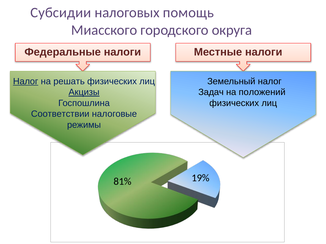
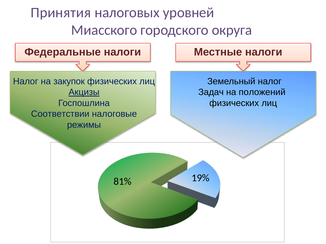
Субсидии: Субсидии -> Принятия (61, 13)
помощь: помощь -> уровней (189, 13)
Налог underline: present -> none (26, 82)
решать: решать -> закупок (69, 82)
